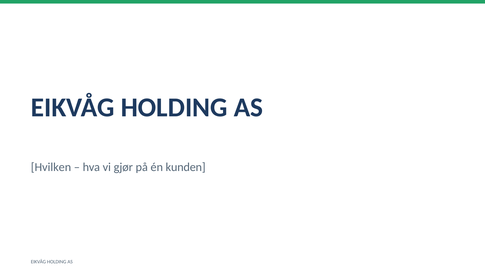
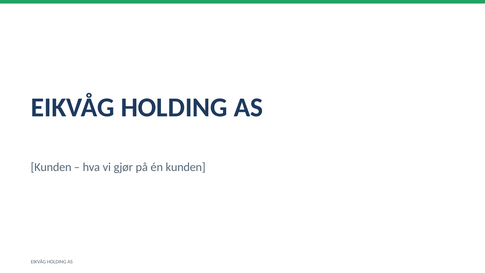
Hvilken: Hvilken -> Kunden (51, 167)
